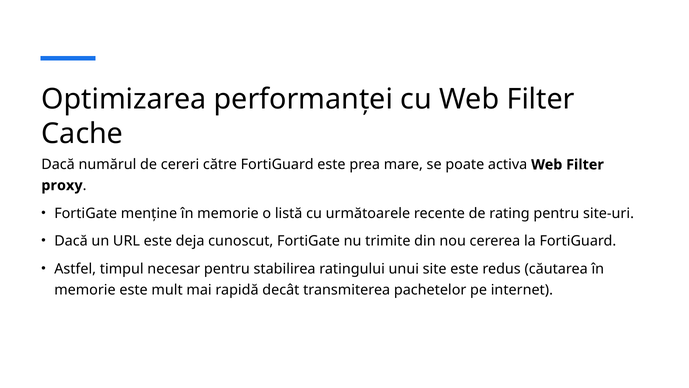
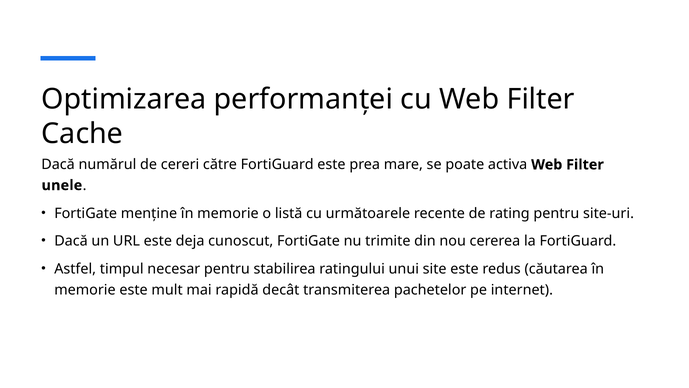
proxy: proxy -> unele (62, 185)
